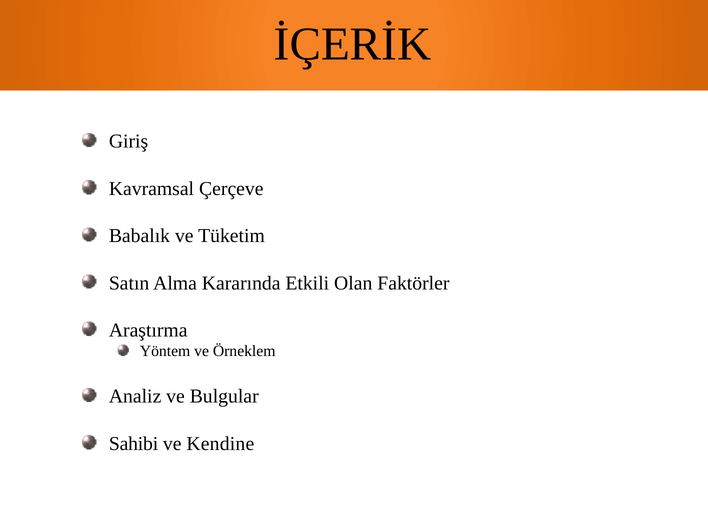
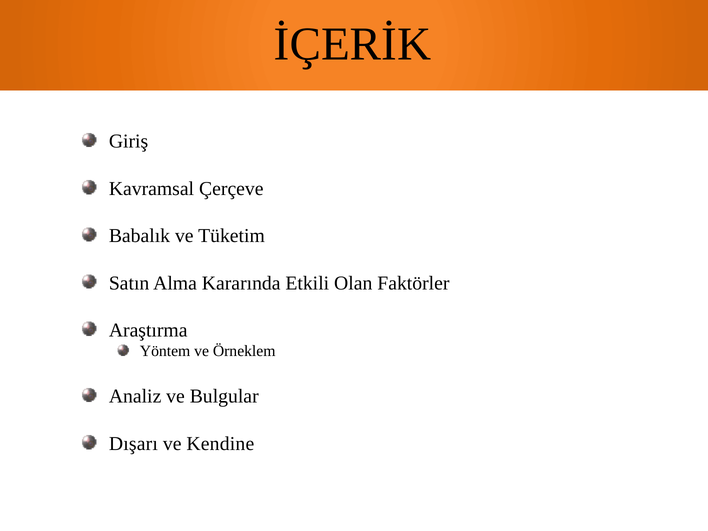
Sahibi: Sahibi -> Dışarı (133, 444)
